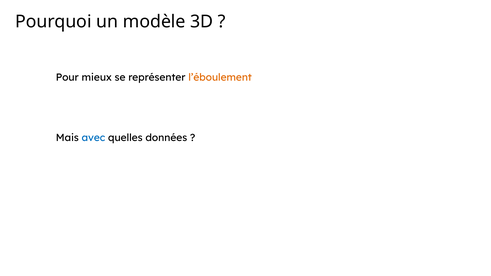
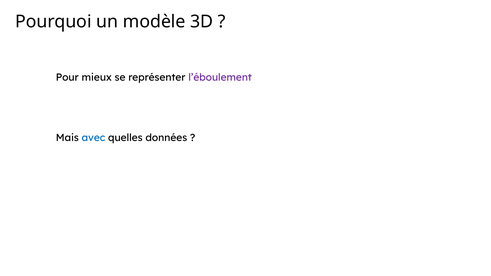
l’éboulement colour: orange -> purple (220, 78)
